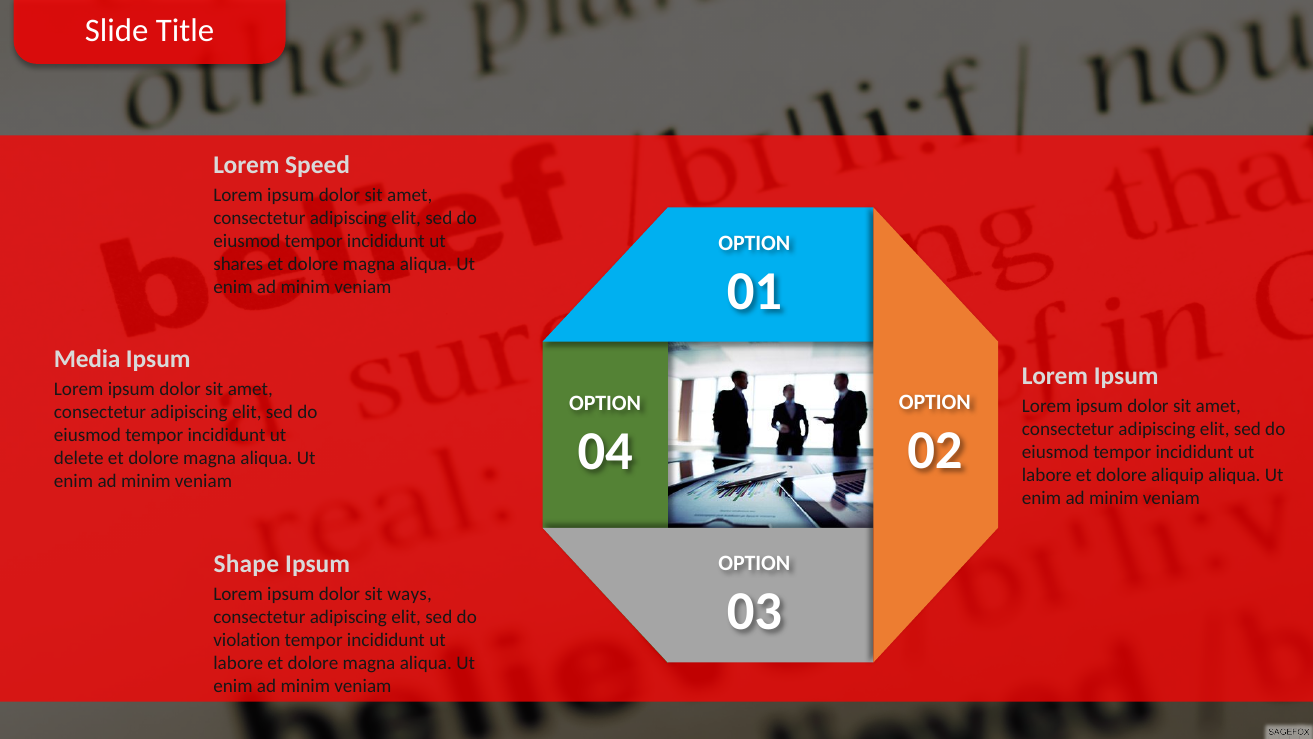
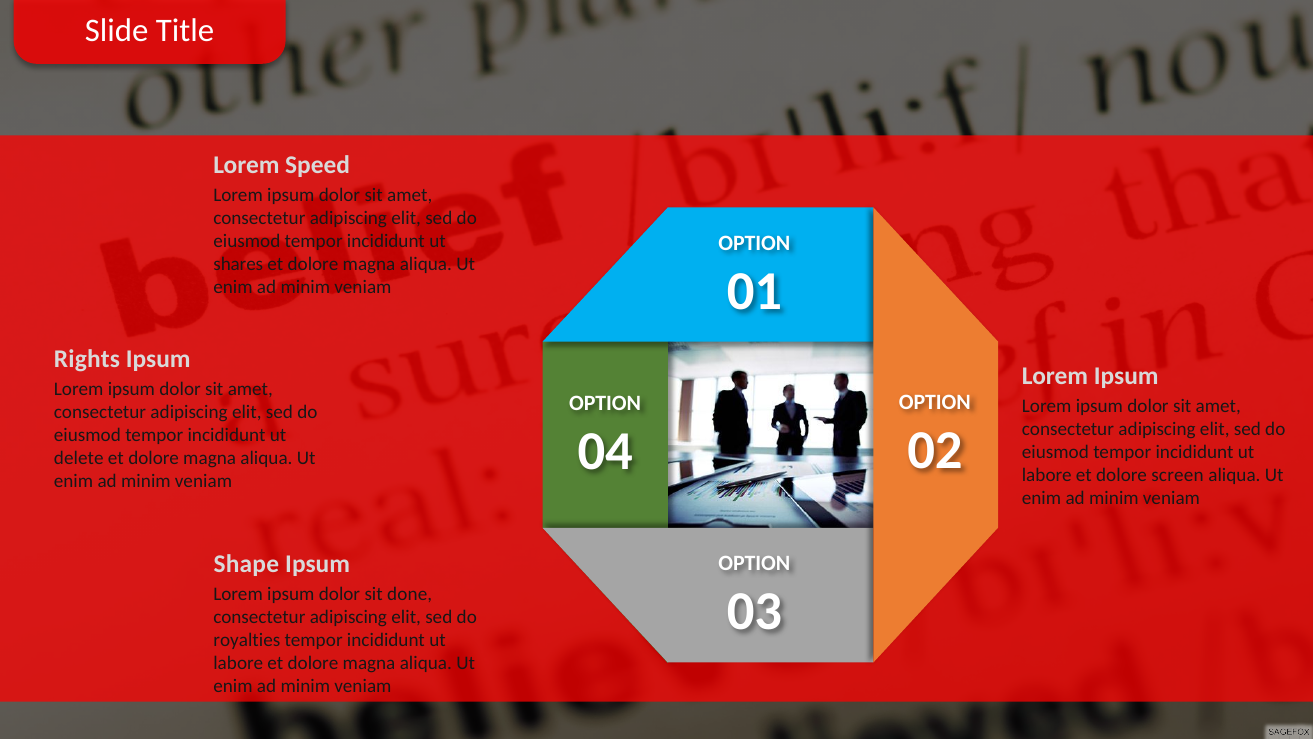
Media: Media -> Rights (87, 359)
aliquip: aliquip -> screen (1177, 475)
ways: ways -> done (410, 594)
violation: violation -> royalties (247, 640)
